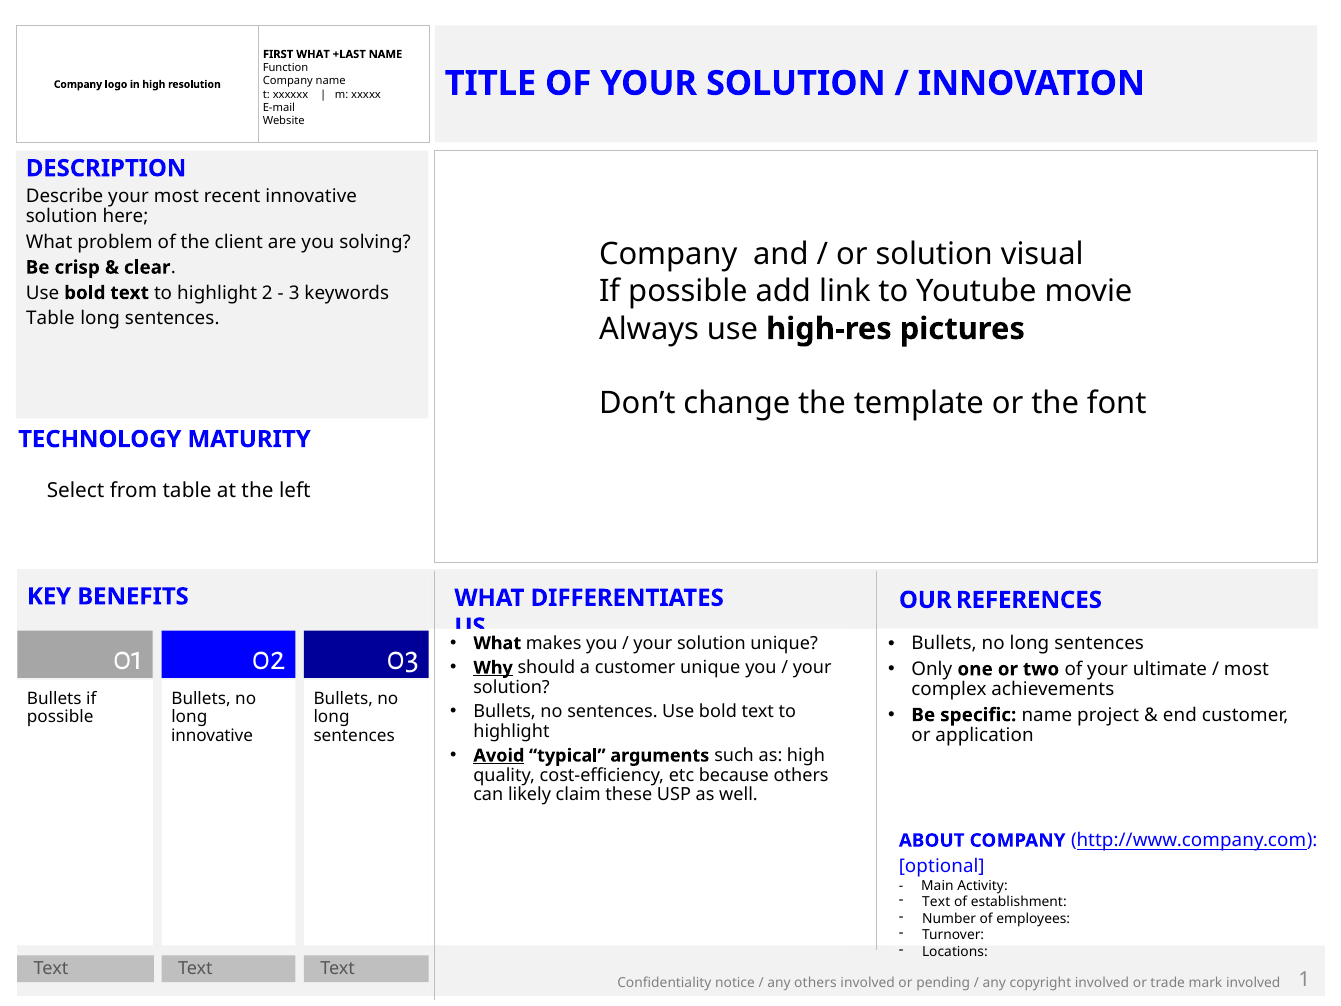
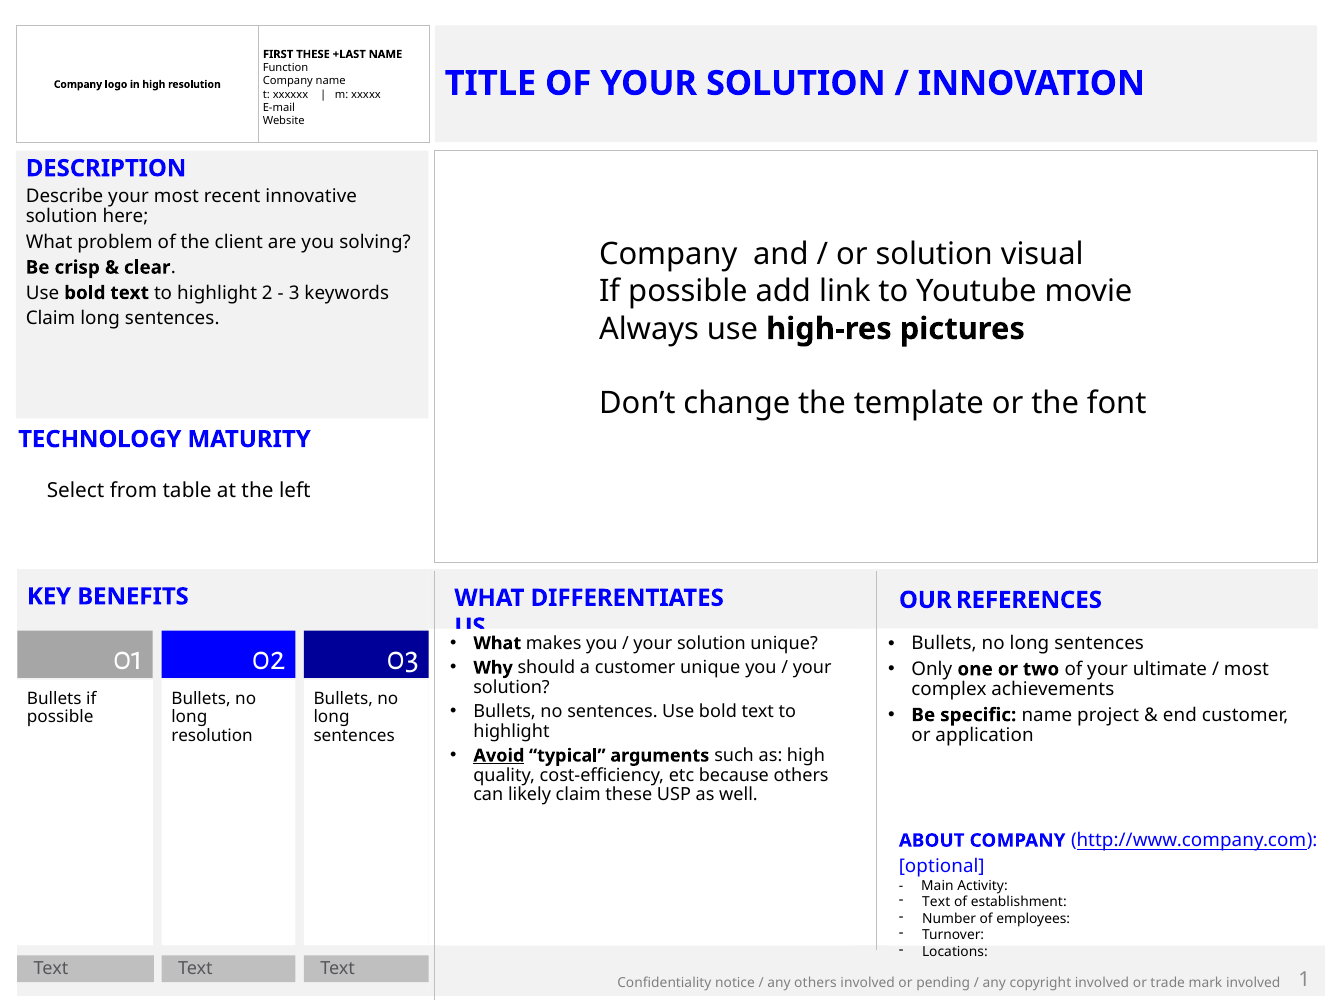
FIRST WHAT: WHAT -> THESE (313, 54)
Table: Table -> Claim (51, 318)
Why underline: present -> none (493, 668)
innovative: innovative -> resolution (212, 736)
